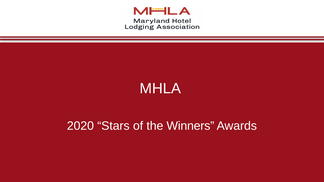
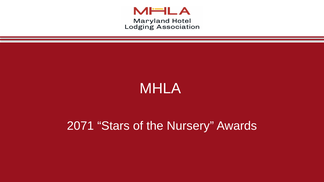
2020: 2020 -> 2071 (80, 126)
Winners: Winners -> Nursery (190, 126)
